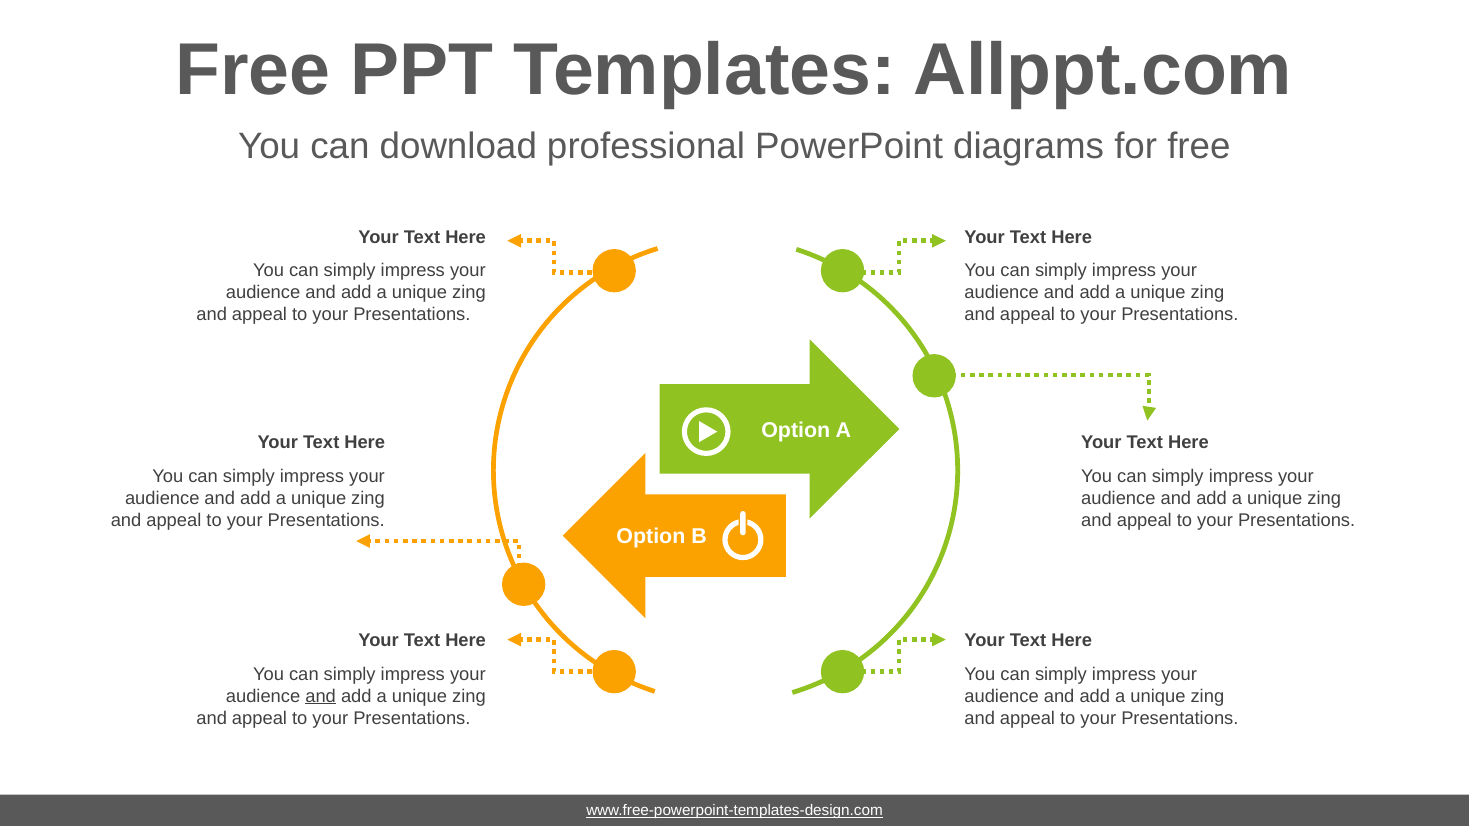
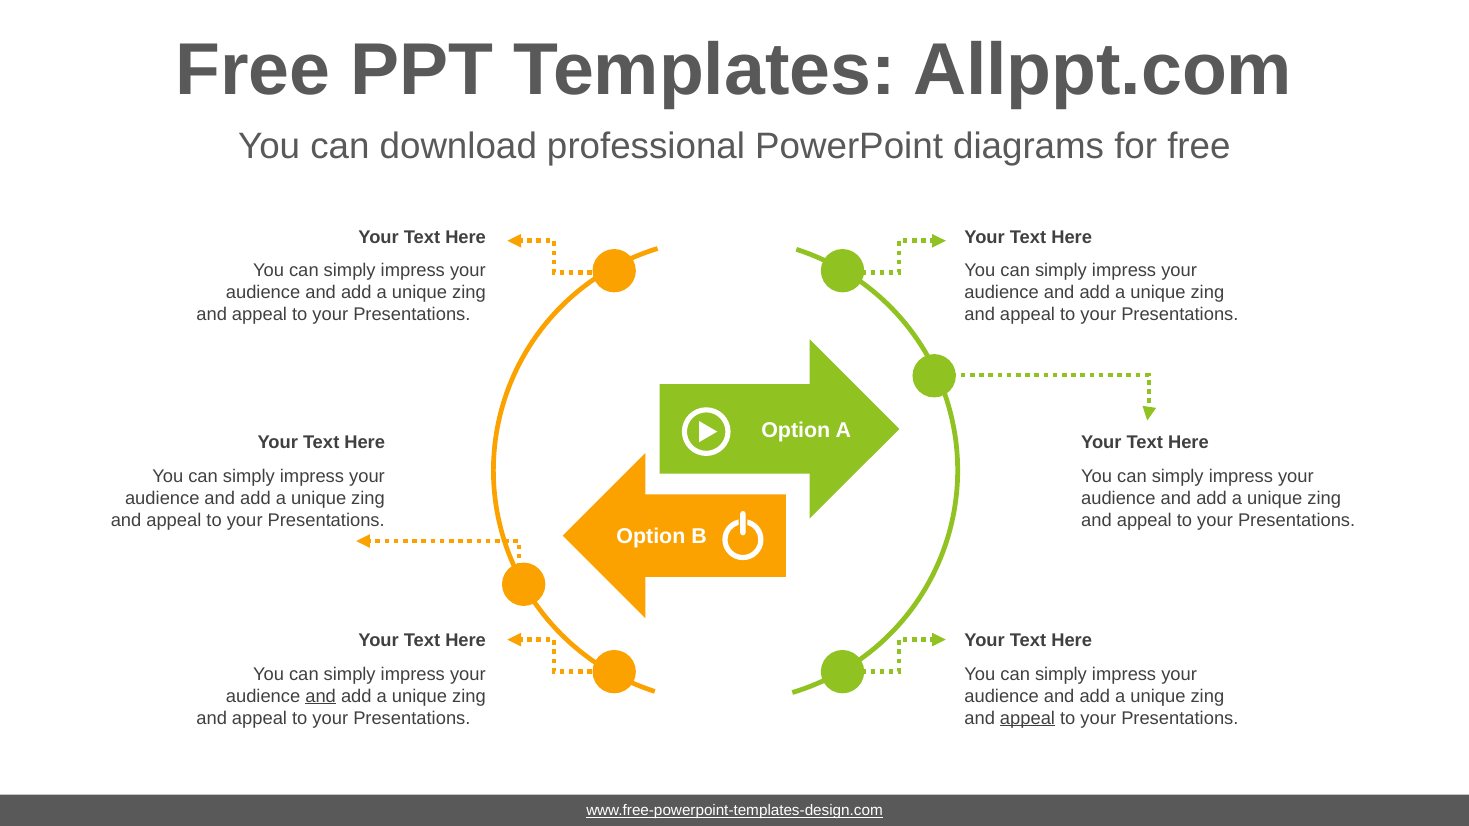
appeal underline: none -> present (1028, 718)
